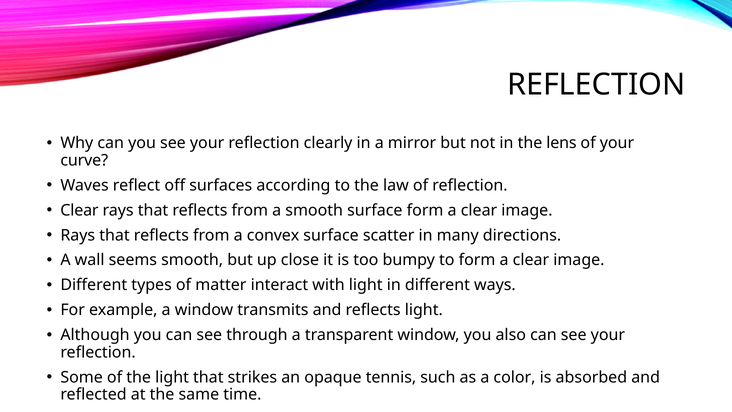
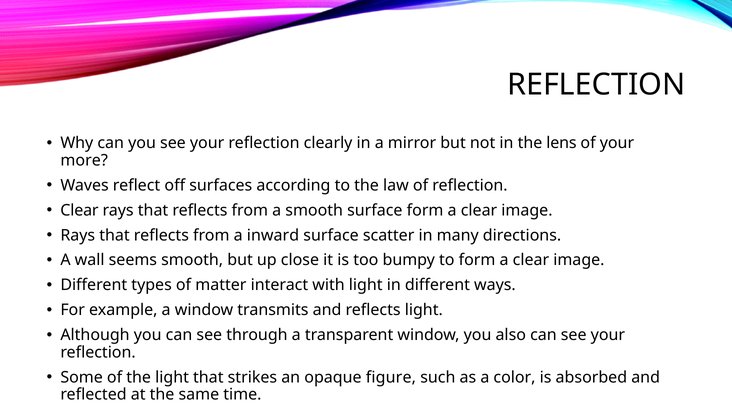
curve: curve -> more (84, 160)
convex: convex -> inward (273, 235)
tennis: tennis -> figure (391, 377)
